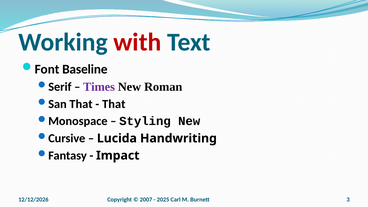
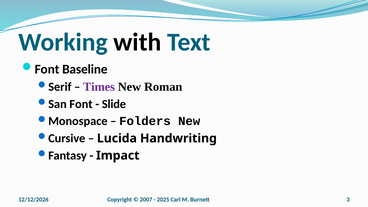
with colour: red -> black (137, 42)
That: That -> Font (81, 104)
That: That -> Slide (114, 104)
Styling: Styling -> Folders (145, 121)
